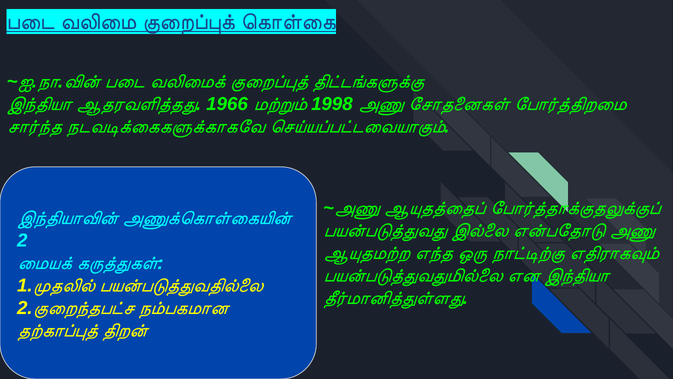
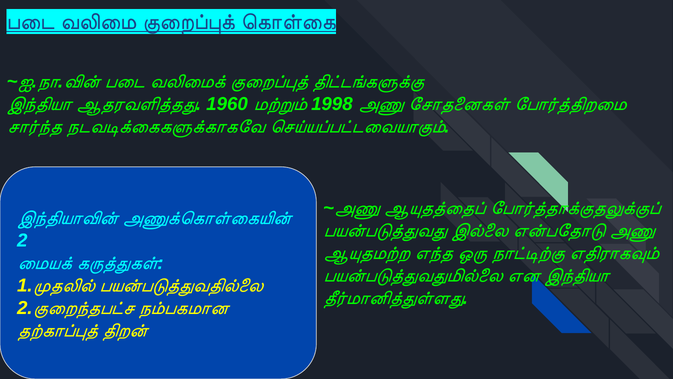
1966: 1966 -> 1960 (227, 104)
